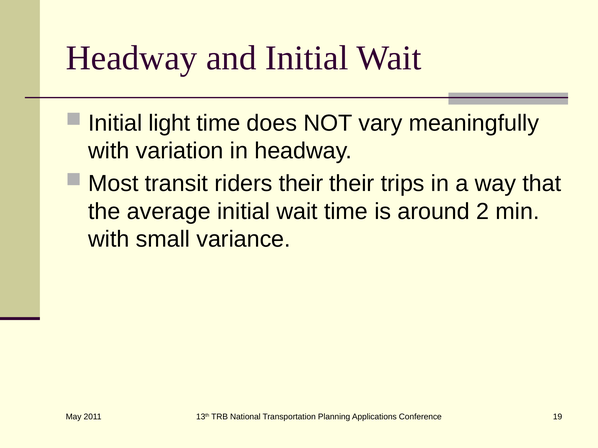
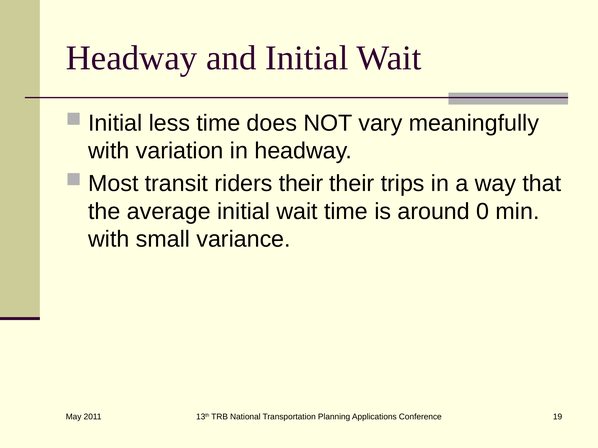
light: light -> less (169, 123)
2: 2 -> 0 (483, 212)
